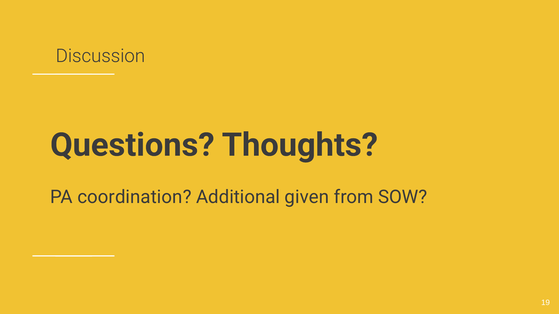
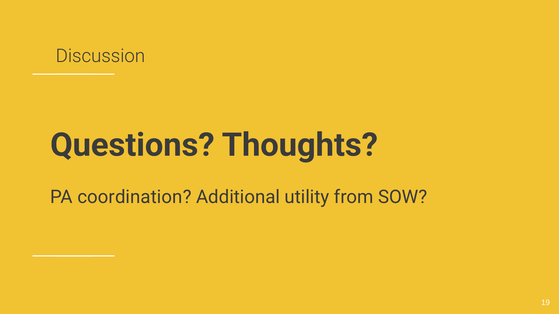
given: given -> utility (307, 197)
